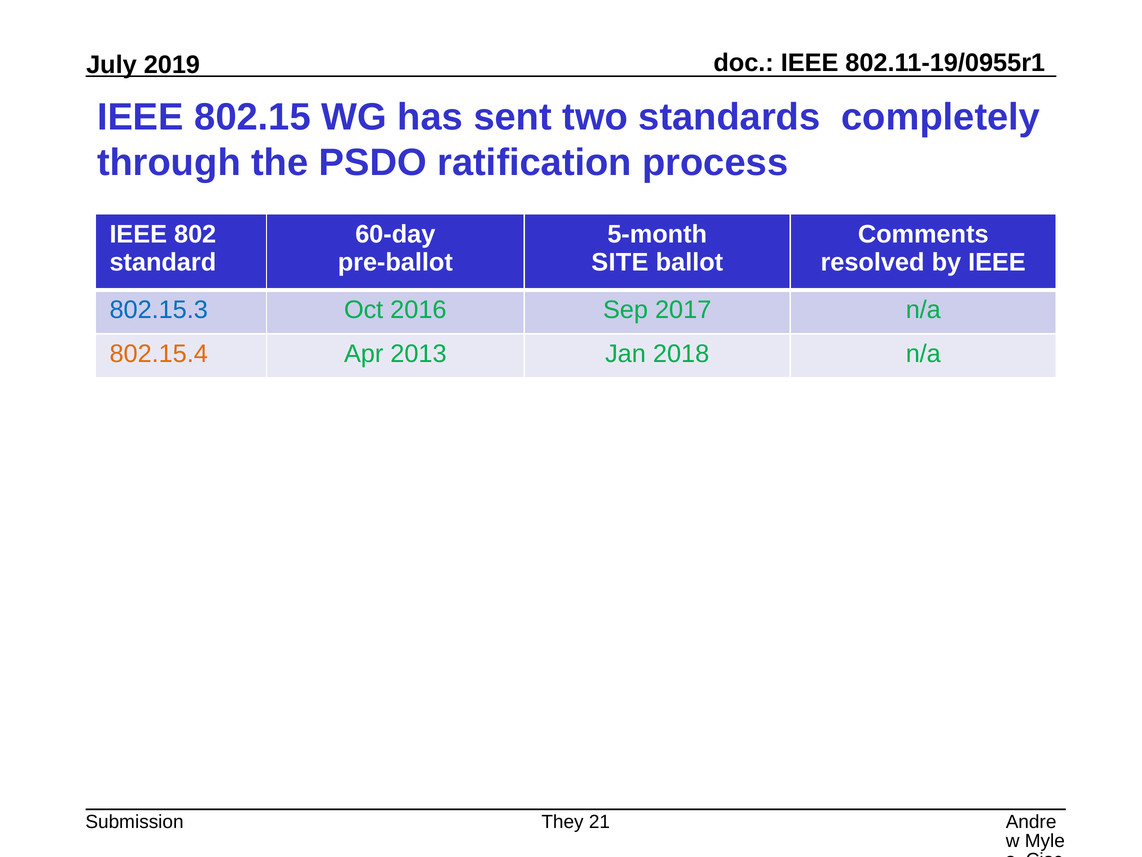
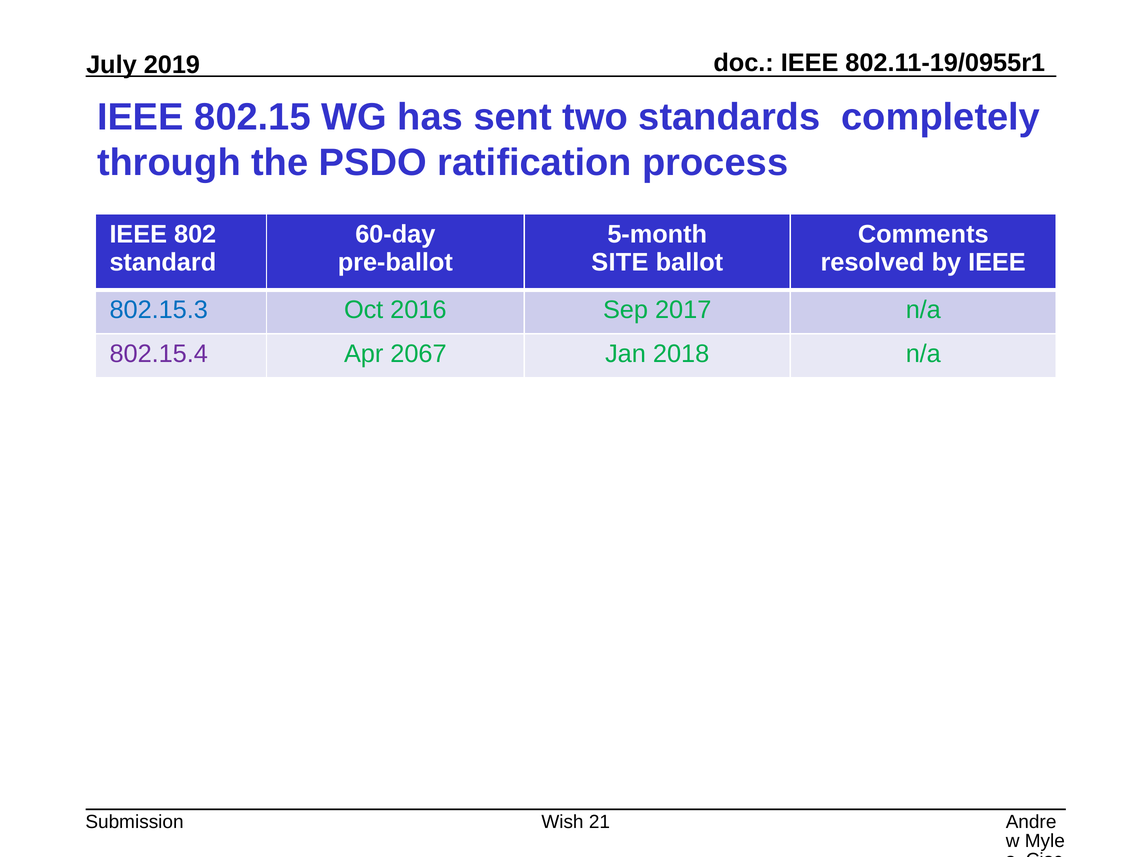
802.15.4 colour: orange -> purple (159, 354)
2013: 2013 -> 2067 (418, 354)
They: They -> Wish (562, 821)
